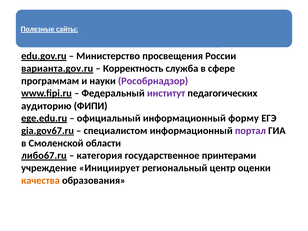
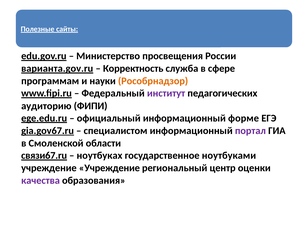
Рособрнадзор colour: purple -> orange (153, 81)
форму: форму -> форме (244, 118)
либо67.ru: либо67.ru -> связи67.ru (44, 156)
категория: категория -> ноутбуках (99, 156)
принтерами: принтерами -> ноутбуками (229, 156)
учреждение Инициирует: Инициирует -> Учреждение (109, 168)
качества colour: orange -> purple (41, 180)
